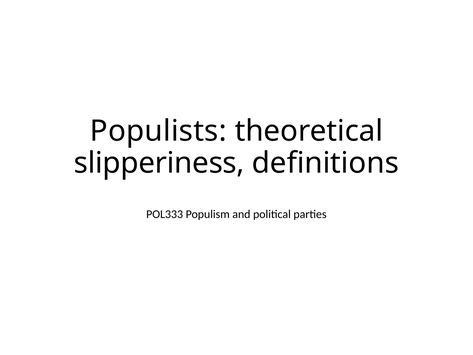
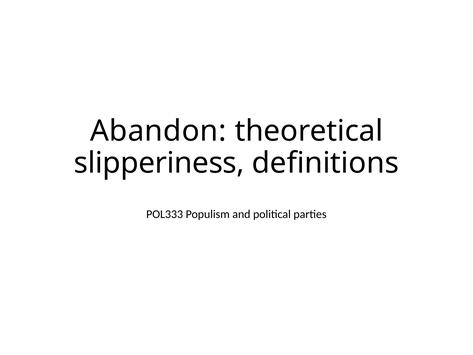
Populists: Populists -> Abandon (158, 131)
